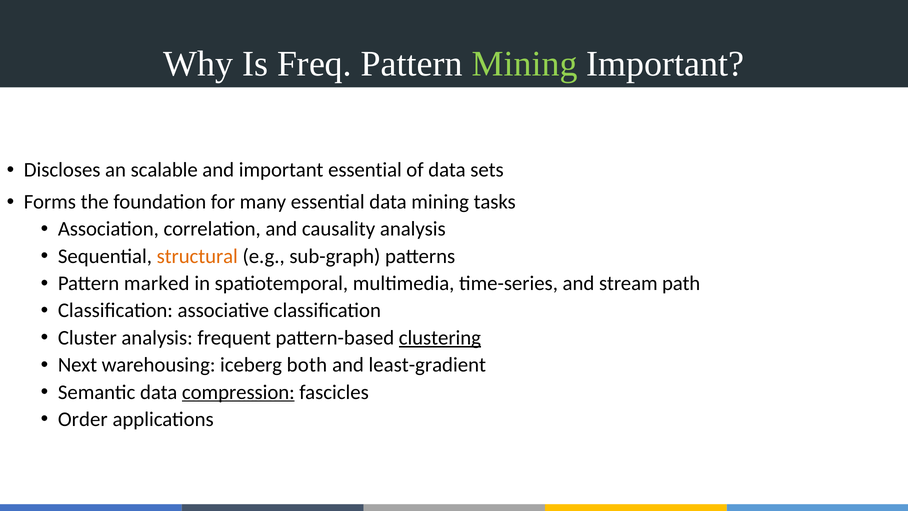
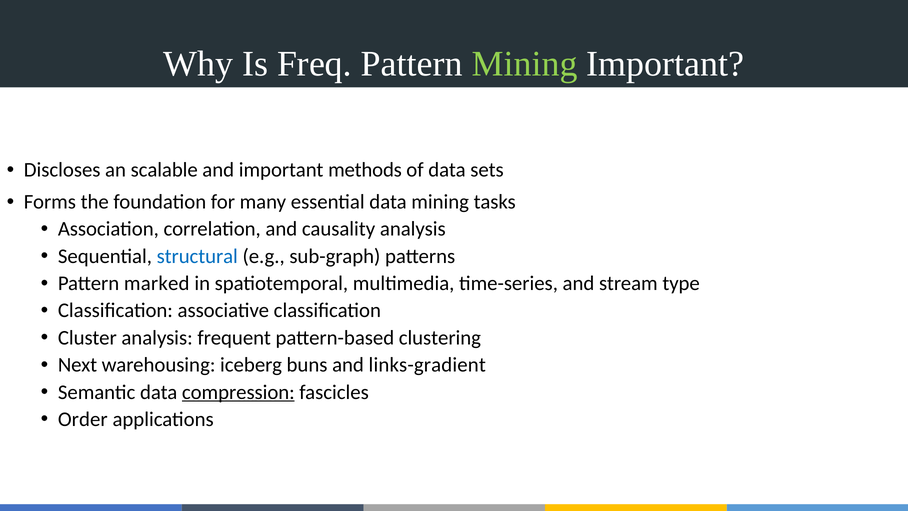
important essential: essential -> methods (365, 170)
structural colour: orange -> blue (197, 256)
path: path -> type (681, 283)
clustering underline: present -> none (440, 338)
both: both -> buns (307, 365)
least-gradient: least-gradient -> links-gradient (427, 365)
